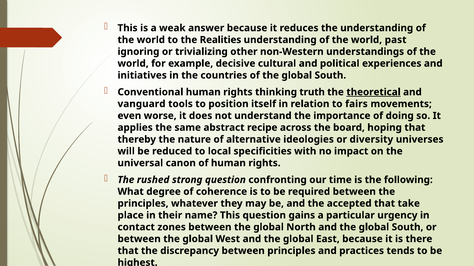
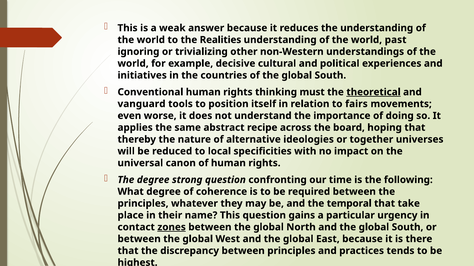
truth: truth -> must (312, 92)
diversity: diversity -> together (371, 140)
The rushed: rushed -> degree (153, 180)
accepted: accepted -> temporal (349, 204)
zones underline: none -> present (172, 228)
